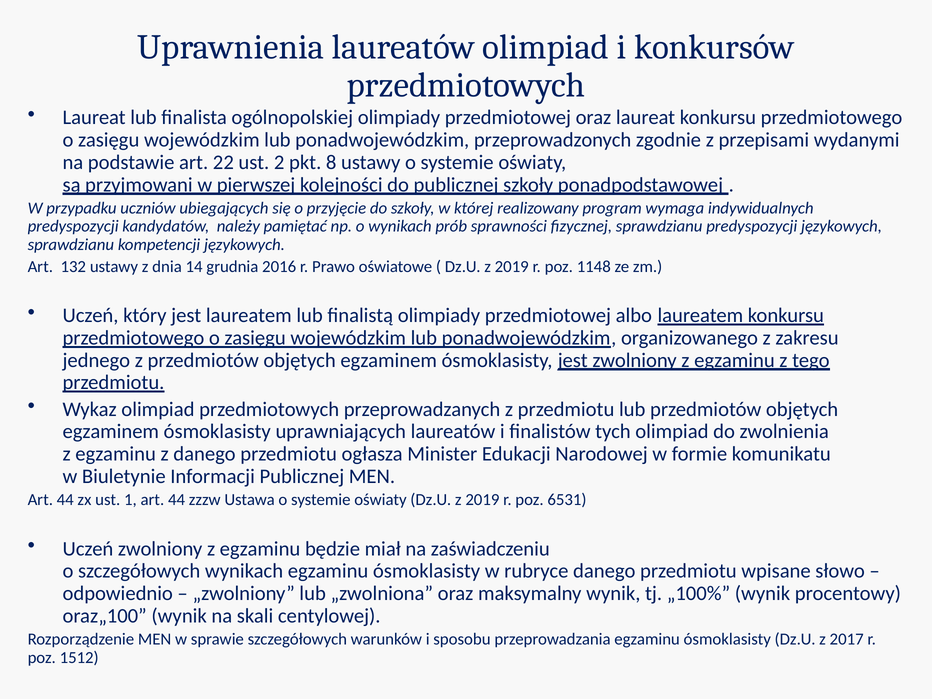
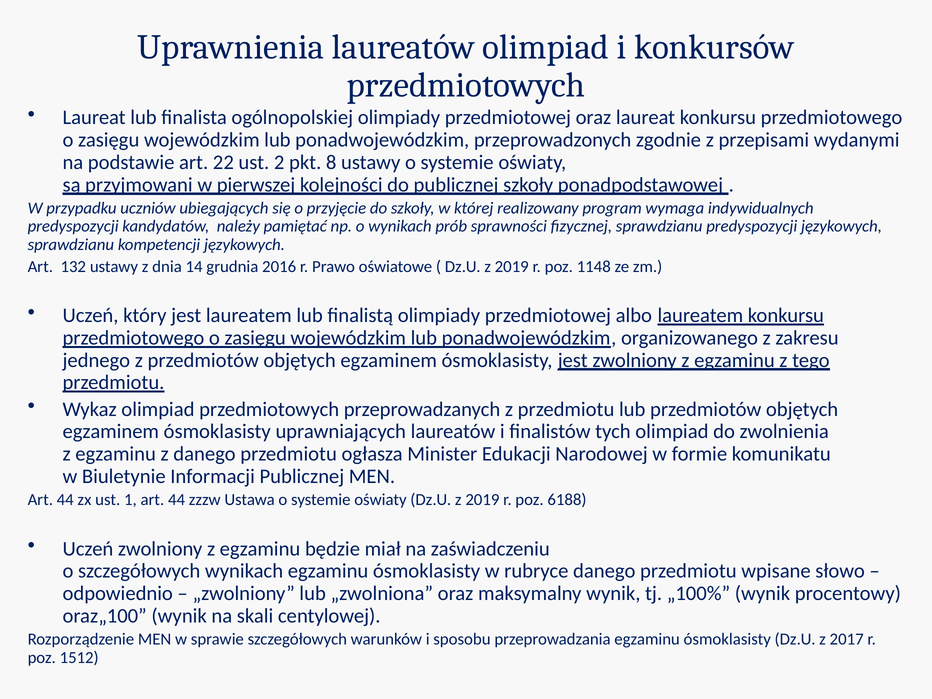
6531: 6531 -> 6188 (567, 500)
